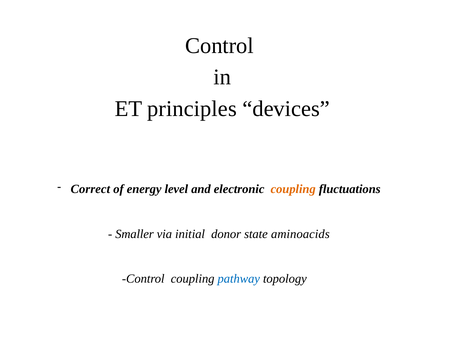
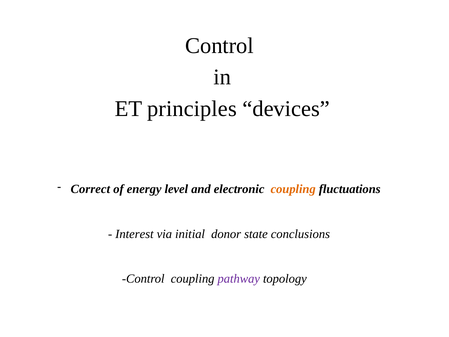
Smaller: Smaller -> Interest (134, 234)
aminoacids: aminoacids -> conclusions (300, 234)
pathway colour: blue -> purple (239, 279)
